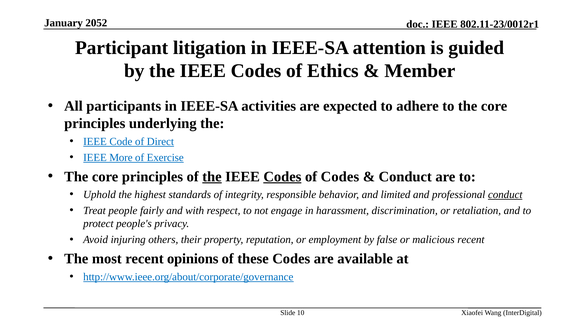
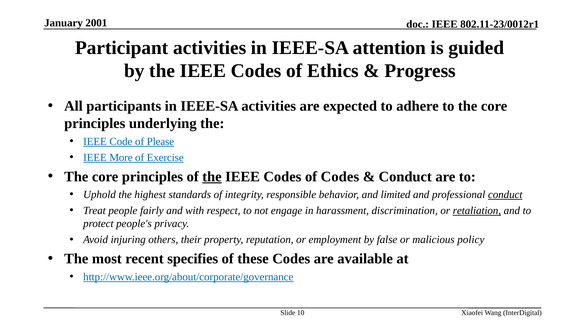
2052: 2052 -> 2001 (96, 23)
Participant litigation: litigation -> activities (210, 48)
Member: Member -> Progress (420, 71)
Direct: Direct -> Please (160, 142)
Codes underline: present -> none (282, 177)
retaliation underline: none -> present (477, 211)
malicious recent: recent -> policy (471, 240)
opinions: opinions -> specifies (193, 259)
